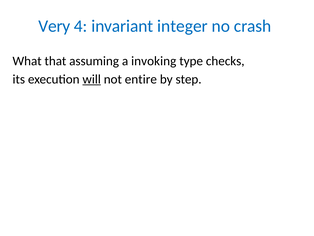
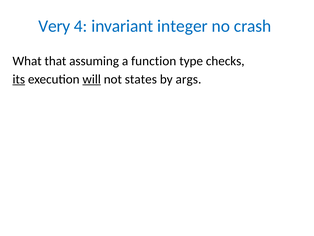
invoking: invoking -> function (154, 61)
its underline: none -> present (19, 79)
entire: entire -> states (141, 79)
step: step -> args (188, 79)
